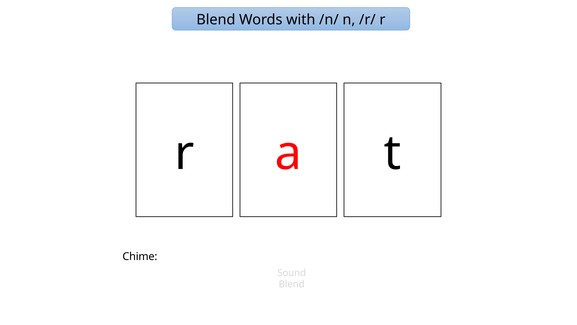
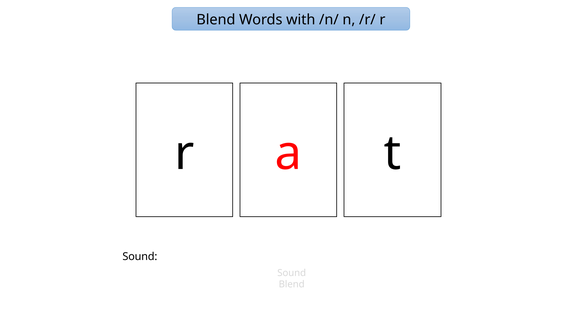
Chime: Chime -> Sound (140, 256)
